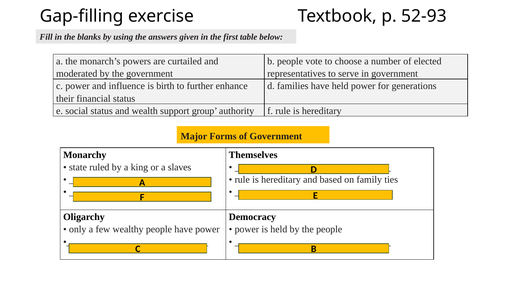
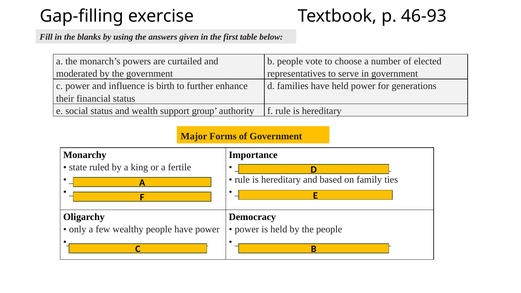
52-93: 52-93 -> 46-93 (424, 16)
Themselves: Themselves -> Importance (253, 155)
slaves: slaves -> fertile (180, 167)
